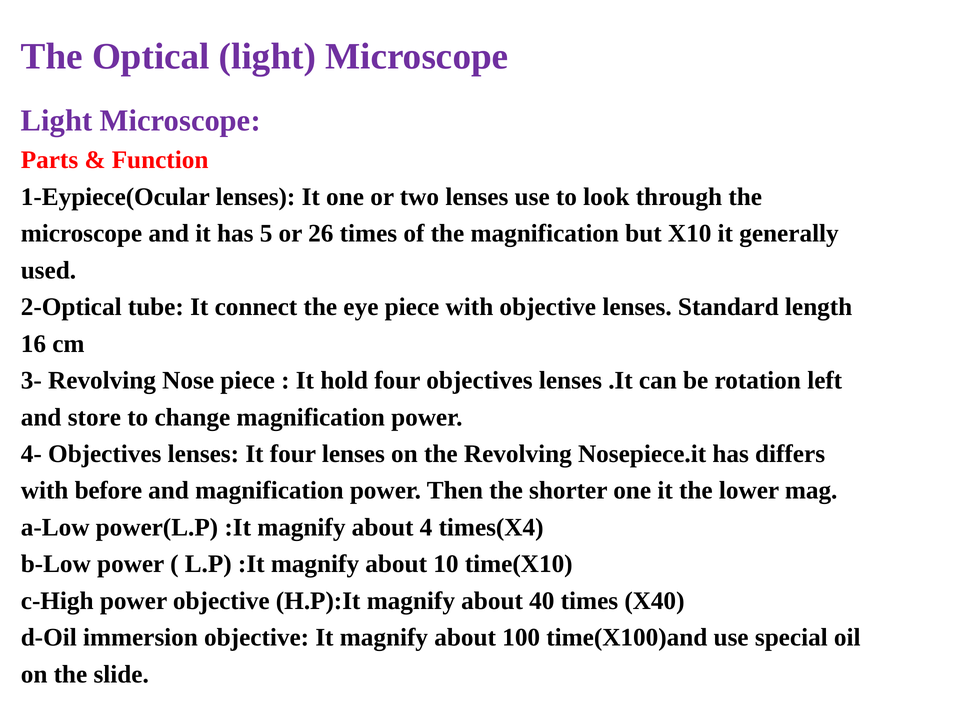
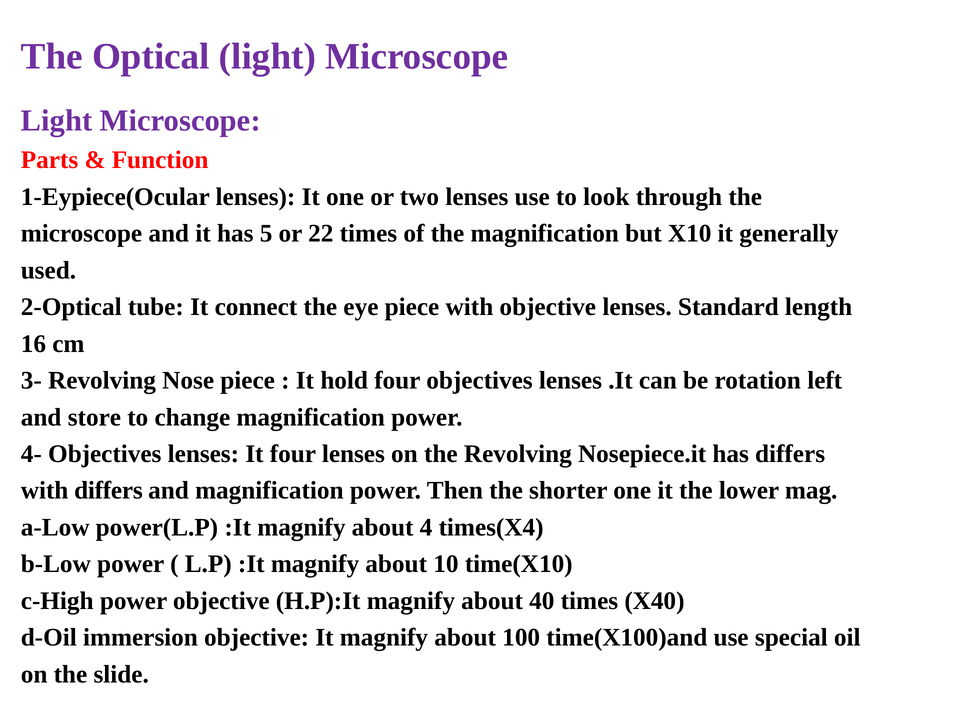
26: 26 -> 22 (321, 233)
with before: before -> differs (108, 490)
